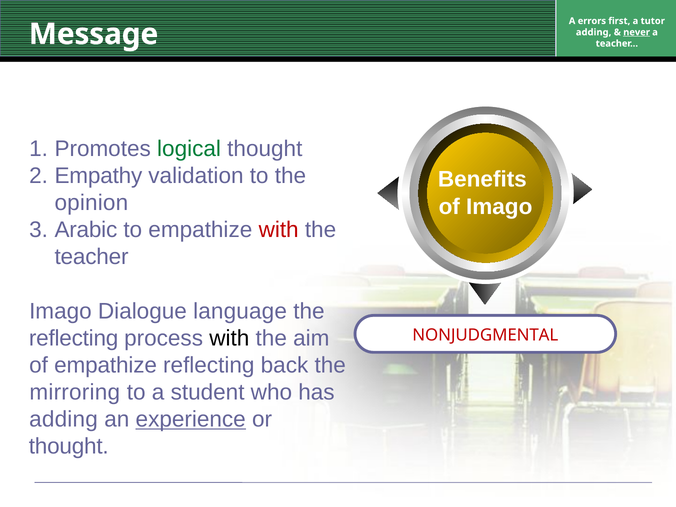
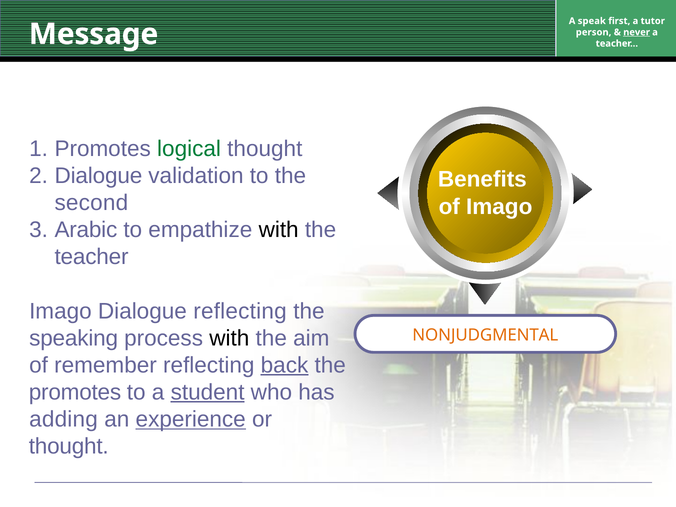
errors: errors -> speak (592, 21)
adding: adding -> person (594, 32)
Empathy: Empathy -> Dialogue (98, 176)
opinion: opinion -> second (91, 203)
with colour: red -> black (279, 230)
Dialogue language: language -> reflecting (240, 311)
reflecting: reflecting -> speaking (74, 338)
NONJUDGMENTAL colour: red -> orange (485, 335)
of empathize: empathize -> remember (105, 365)
back underline: none -> present (285, 365)
mirroring: mirroring -> promotes (75, 392)
student underline: none -> present (208, 392)
